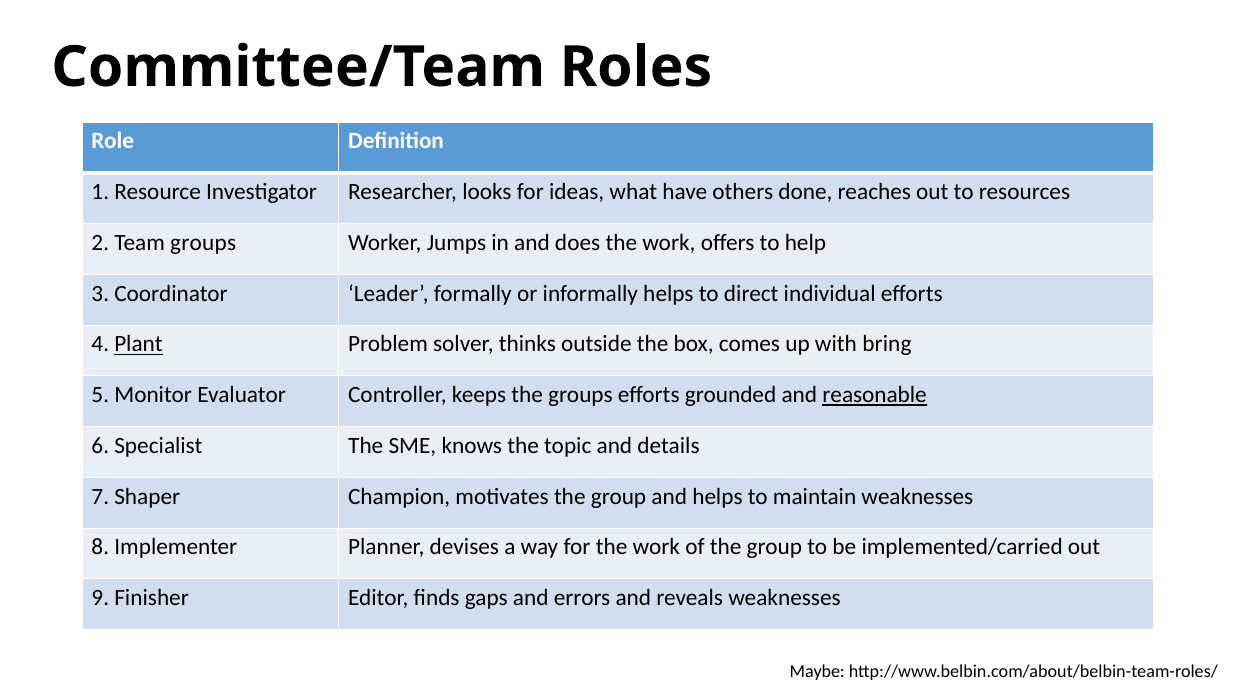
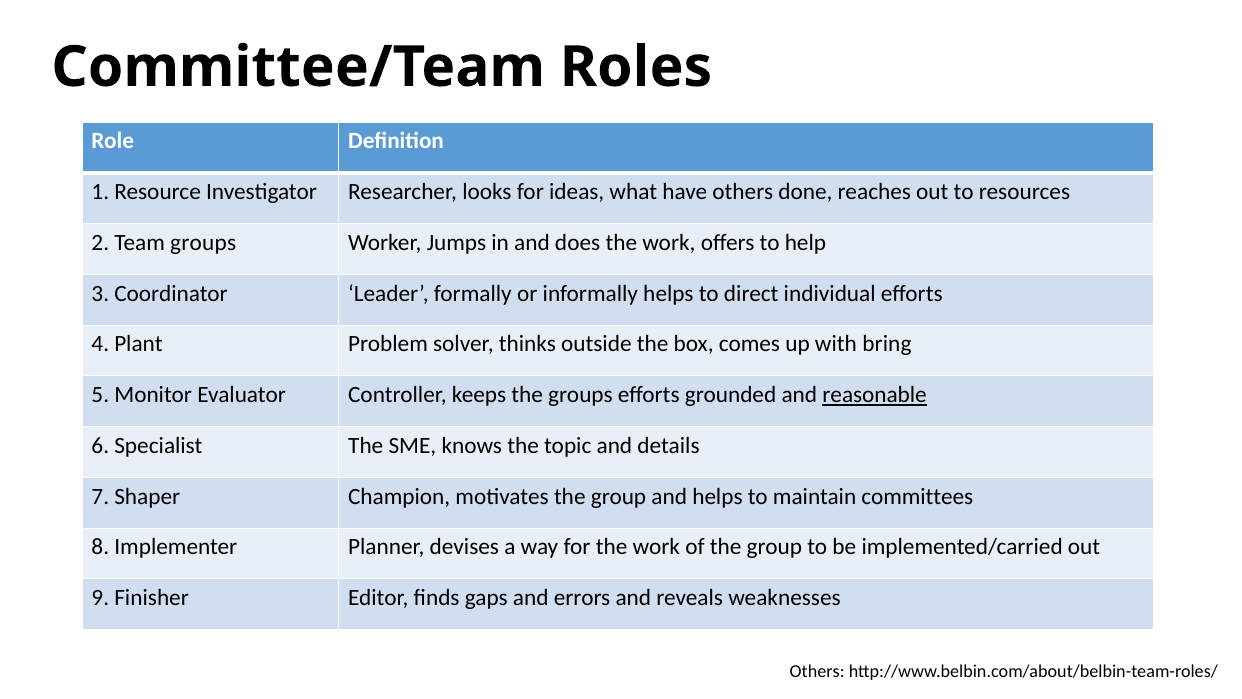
Plant underline: present -> none (138, 344)
maintain weaknesses: weaknesses -> committees (917, 496)
Maybe: Maybe -> Others (817, 672)
